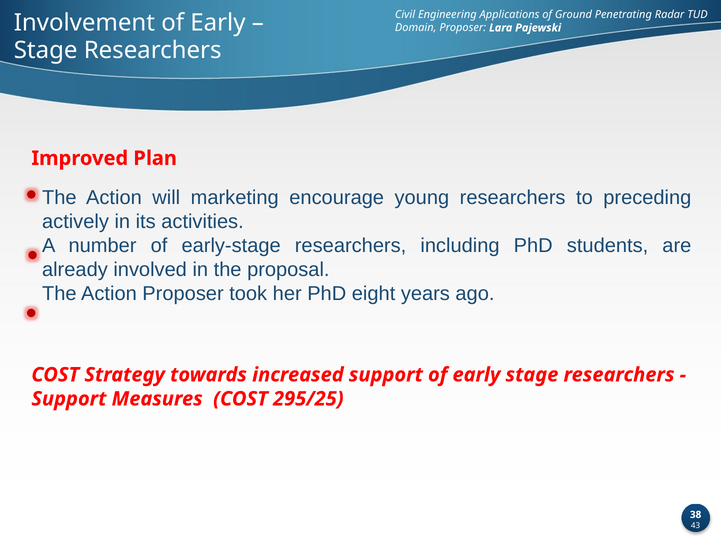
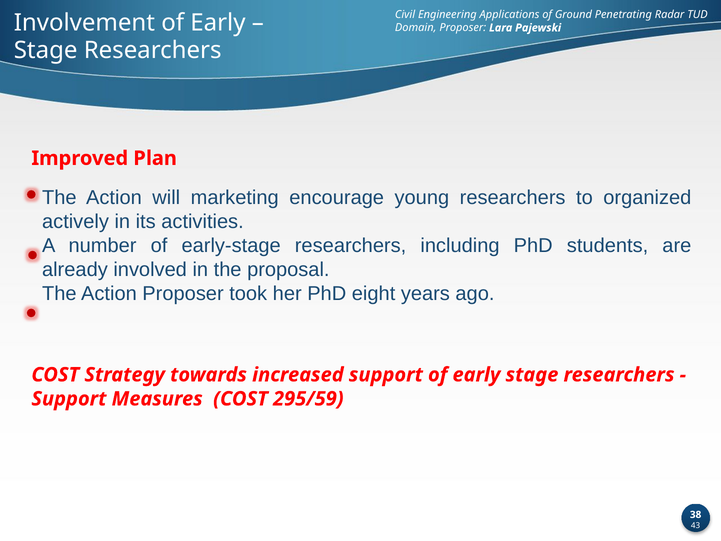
preceding: preceding -> organized (647, 197)
295/25: 295/25 -> 295/59 (308, 399)
